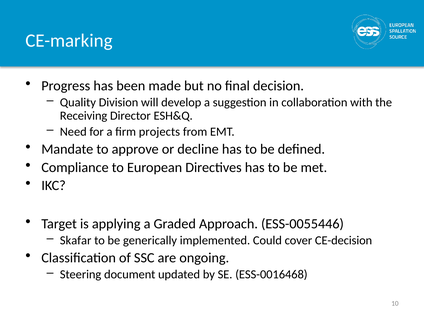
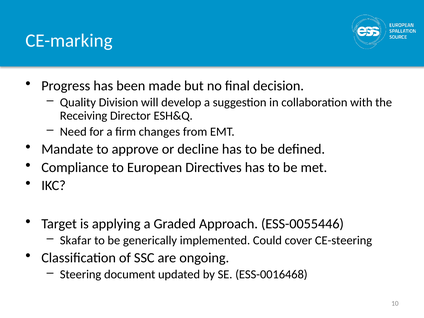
projects: projects -> changes (159, 132)
CE-decision: CE-decision -> CE-steering (344, 240)
